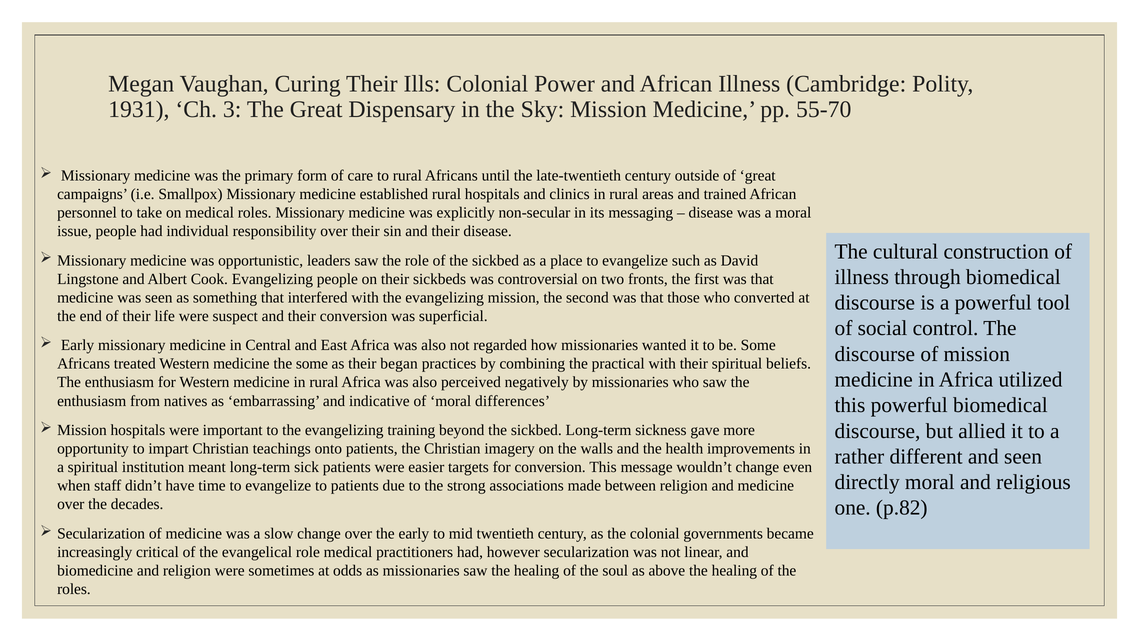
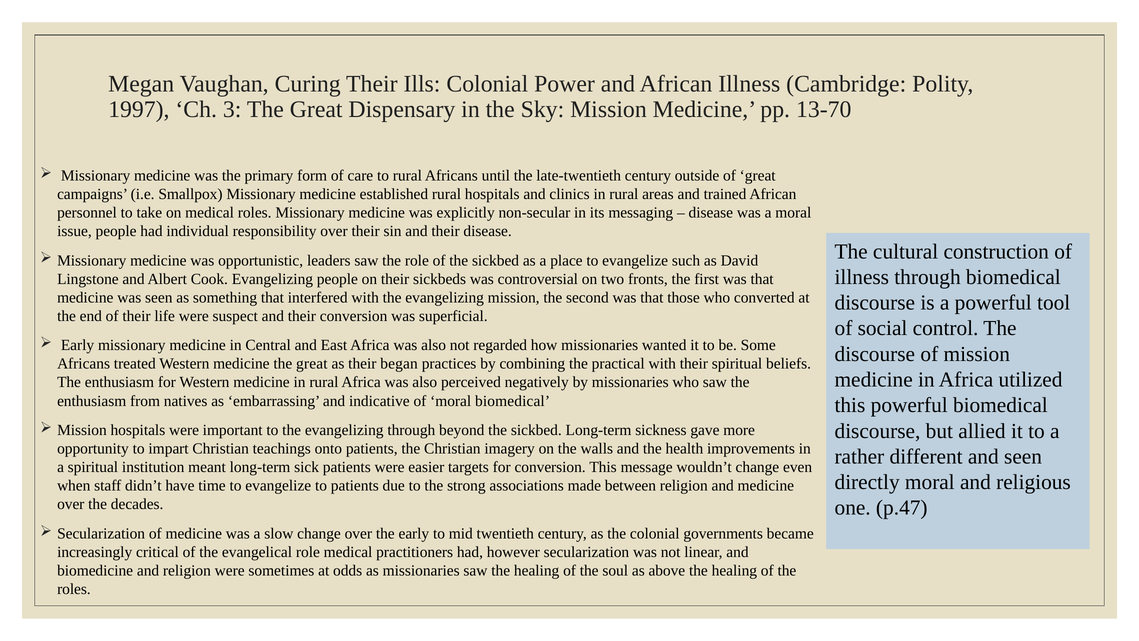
1931: 1931 -> 1997 (139, 109)
55-70: 55-70 -> 13-70 (824, 109)
medicine the some: some -> great (312, 364)
moral differences: differences -> biomedical (513, 401)
evangelizing training: training -> through (411, 430)
p.82: p.82 -> p.47 (902, 508)
